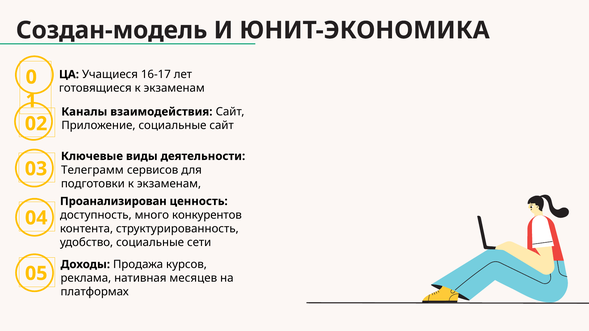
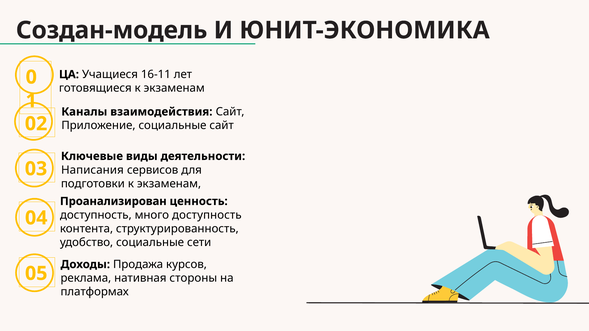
16-17: 16-17 -> 16-11 (156, 75)
Телеграмм: Телеграмм -> Написания (92, 170)
много конкурентов: конкурентов -> доступность (207, 215)
месяцев: месяцев -> стороны (193, 278)
